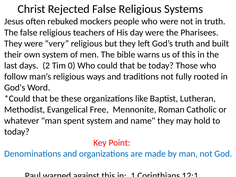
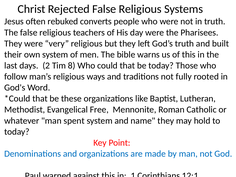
mockers: mockers -> converts (96, 21)
0: 0 -> 8 (72, 66)
